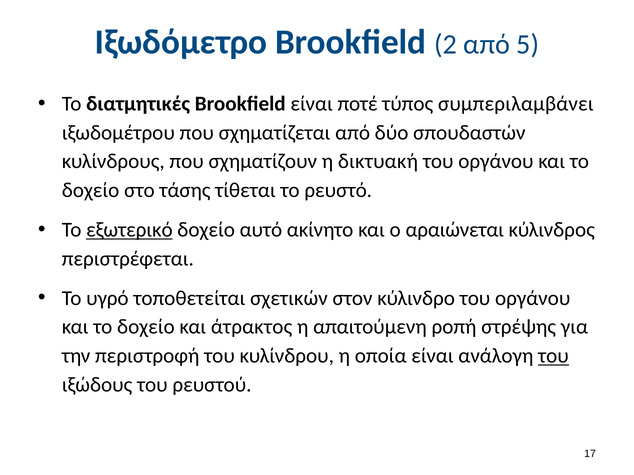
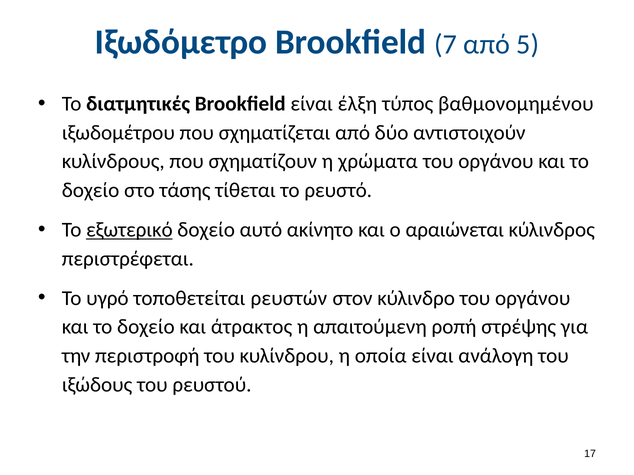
2: 2 -> 7 (446, 44)
ποτέ: ποτέ -> έλξη (357, 104)
συμπεριλαμβάνει: συμπεριλαμβάνει -> βαθμονομημένου (516, 104)
σπουδαστών: σπουδαστών -> αντιστοιχούν (469, 133)
δικτυακή: δικτυακή -> χρώματα (378, 162)
σχετικών: σχετικών -> ρευστών (289, 298)
του underline: present -> none (553, 356)
